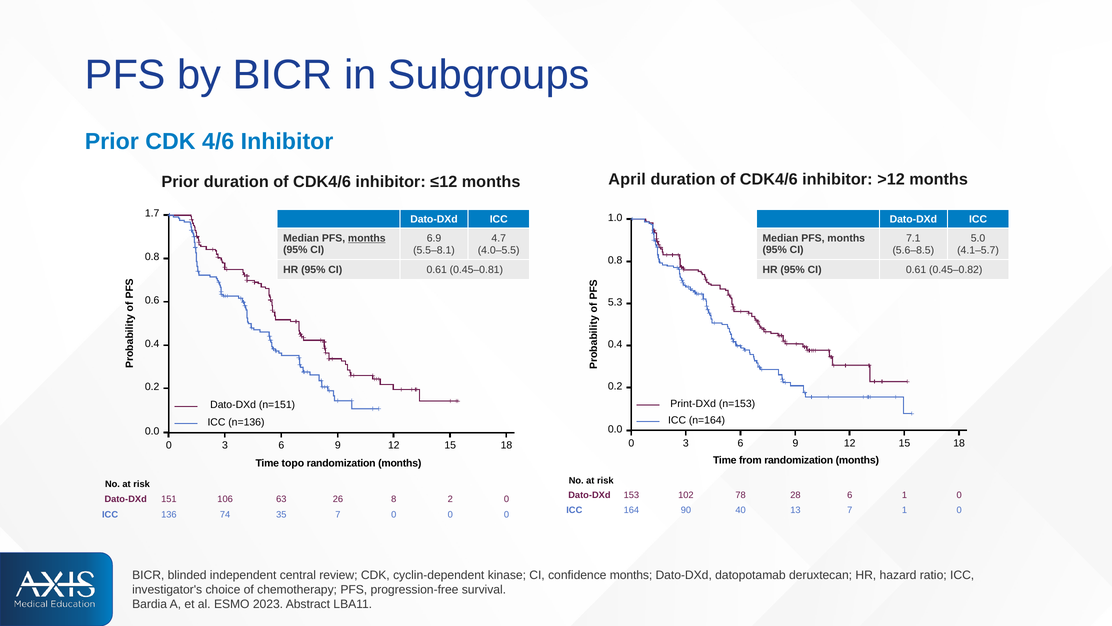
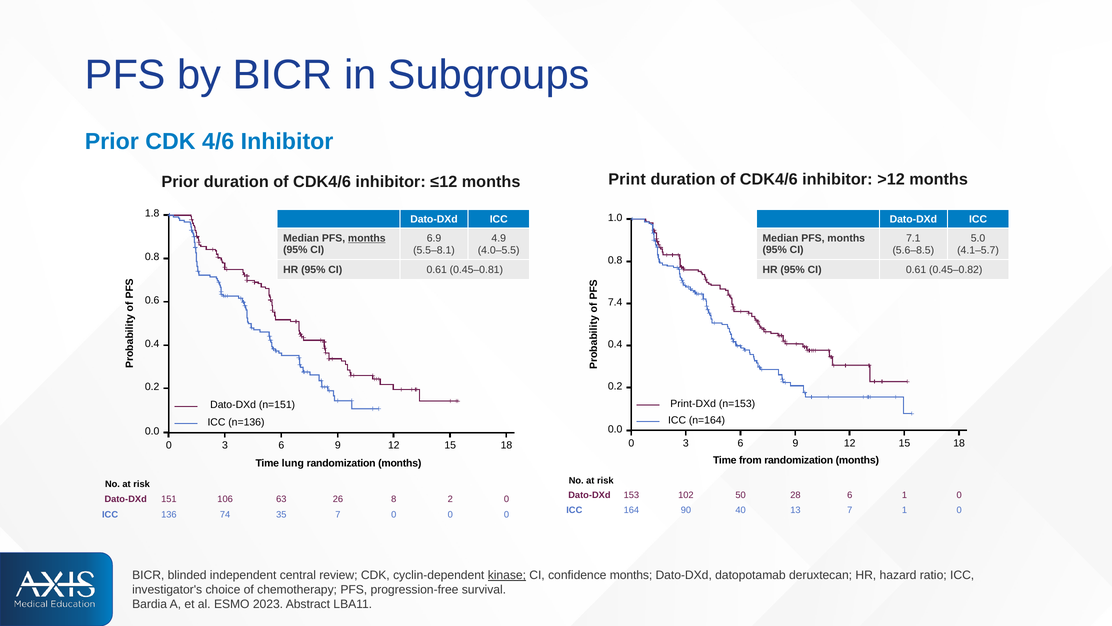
April: April -> Print (627, 179)
1.7: 1.7 -> 1.8 (152, 213)
4.7: 4.7 -> 4.9 (499, 238)
5.3: 5.3 -> 7.4 (615, 302)
topo: topo -> lung (293, 463)
78: 78 -> 50 (741, 495)
kinase underline: none -> present (507, 575)
